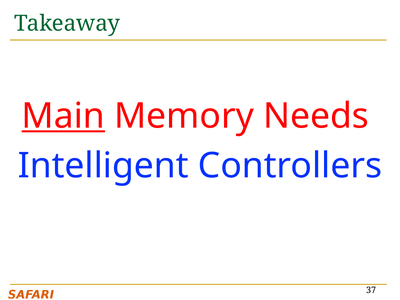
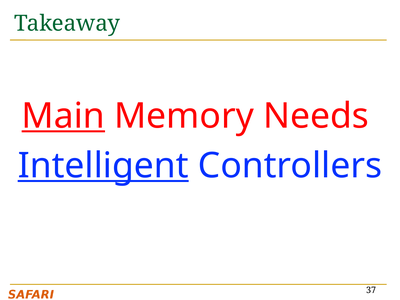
Intelligent underline: none -> present (103, 166)
